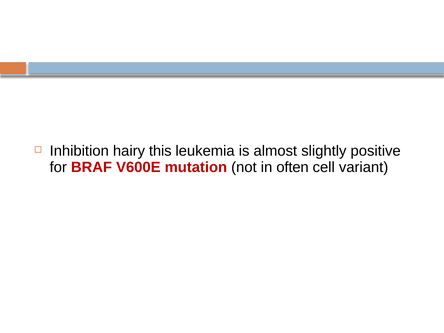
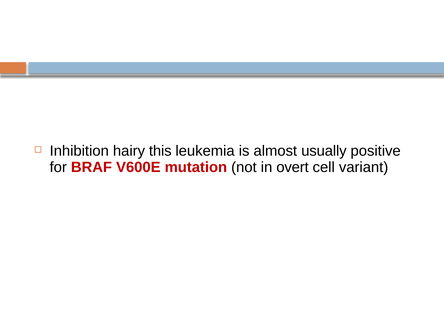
slightly: slightly -> usually (324, 151)
often: often -> overt (293, 167)
